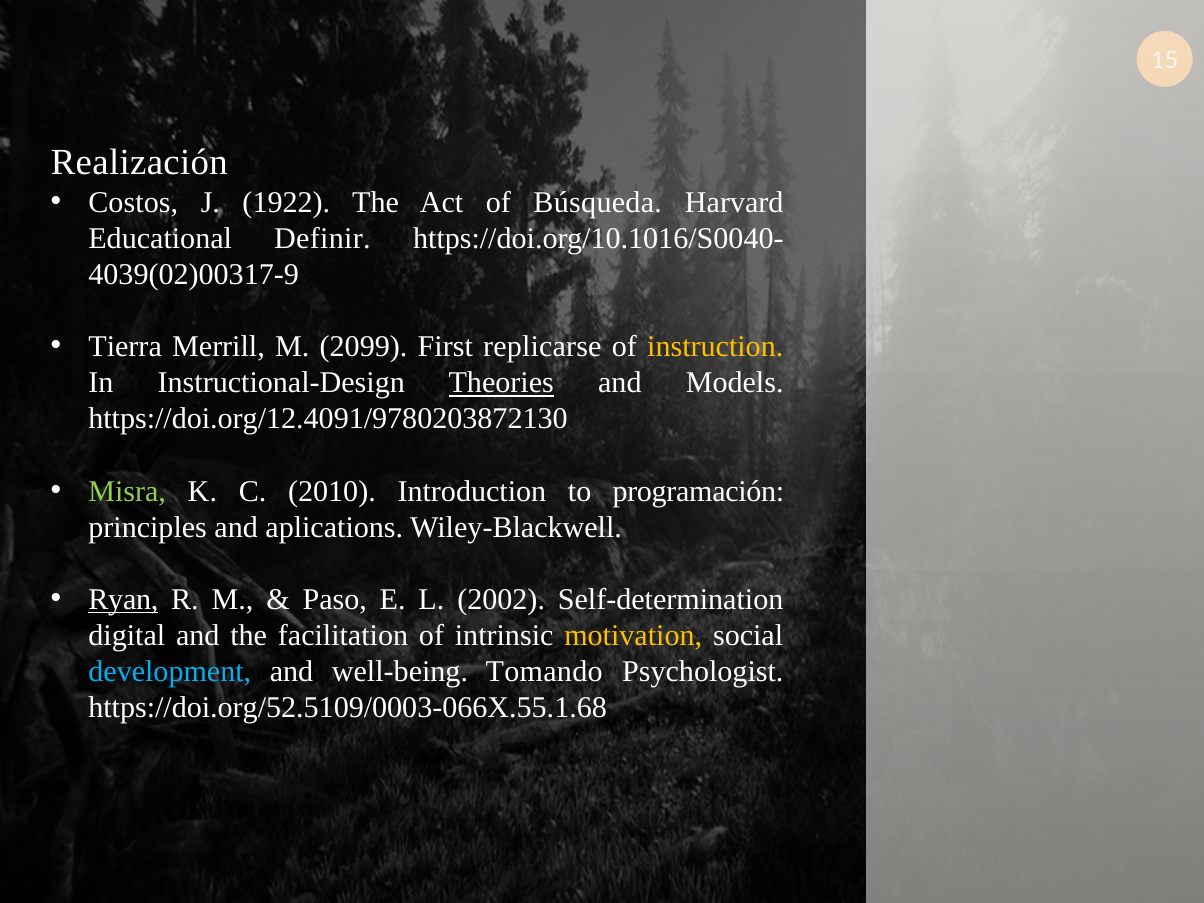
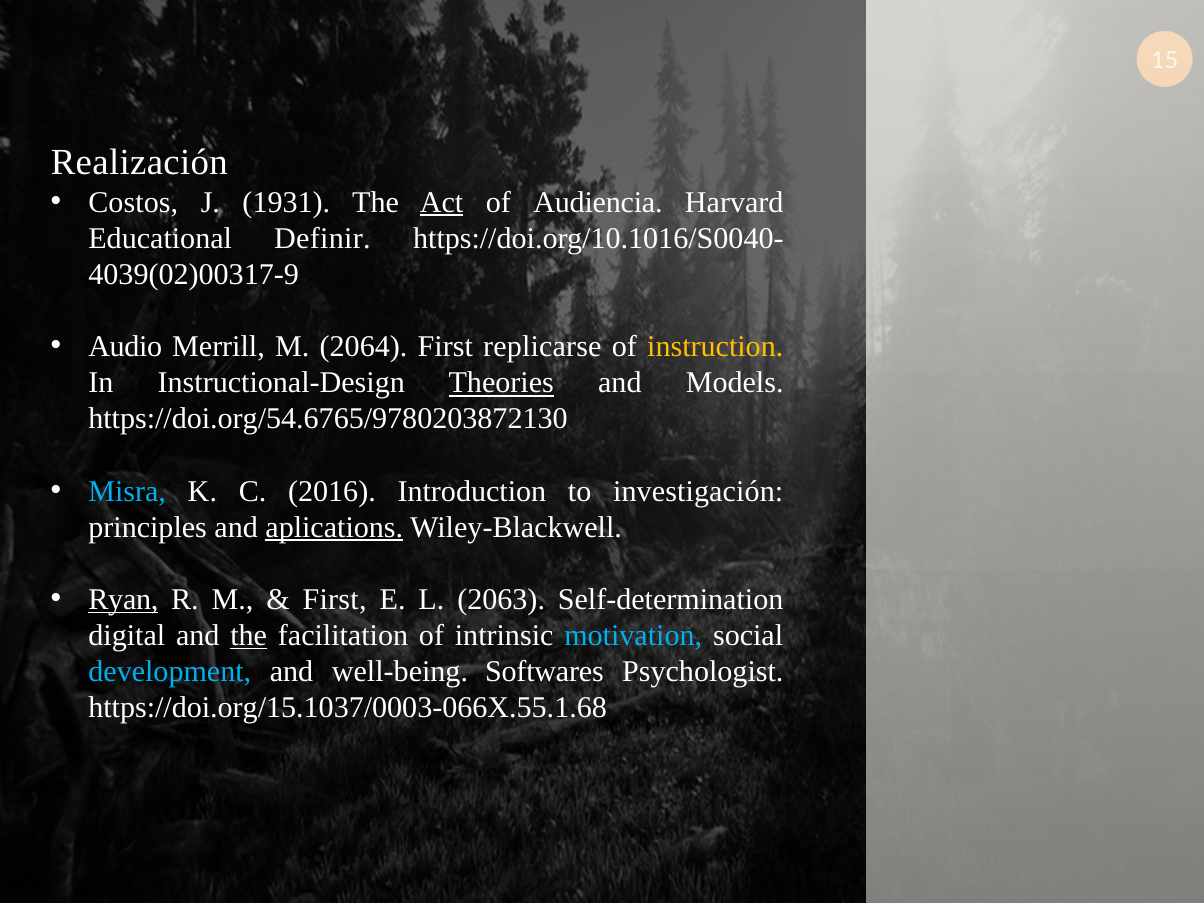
1922: 1922 -> 1931 (286, 202)
Act underline: none -> present (442, 202)
Búsqueda: Búsqueda -> Audiencia (598, 202)
Tierra: Tierra -> Audio (125, 347)
2099: 2099 -> 2064 (364, 347)
https://doi.org/12.4091/9780203872130: https://doi.org/12.4091/9780203872130 -> https://doi.org/54.6765/9780203872130 (328, 419)
Misra colour: light green -> light blue (127, 491)
2010: 2010 -> 2016 (332, 491)
programación: programación -> investigación (698, 491)
aplications underline: none -> present (334, 527)
Paso: Paso -> First (335, 599)
2002: 2002 -> 2063 (501, 599)
the underline: none -> present (249, 636)
motivation colour: yellow -> light blue (633, 636)
Tomando: Tomando -> Softwares (544, 672)
https://doi.org/52.5109/0003-066X.55.1.68: https://doi.org/52.5109/0003-066X.55.1.68 -> https://doi.org/15.1037/0003-066X.55.1.68 (348, 708)
